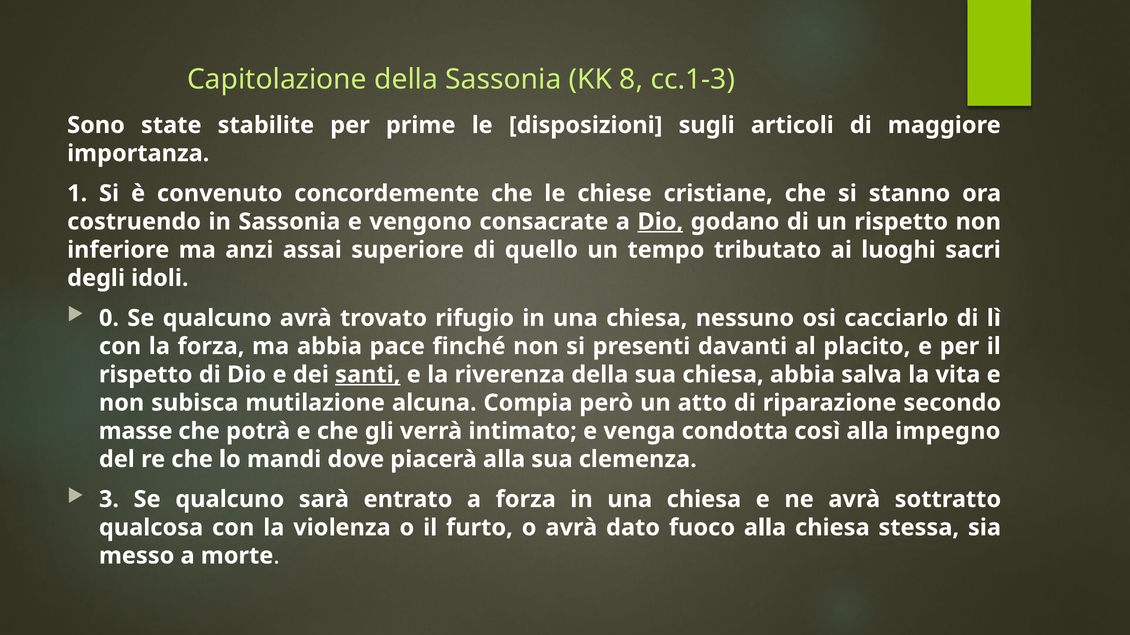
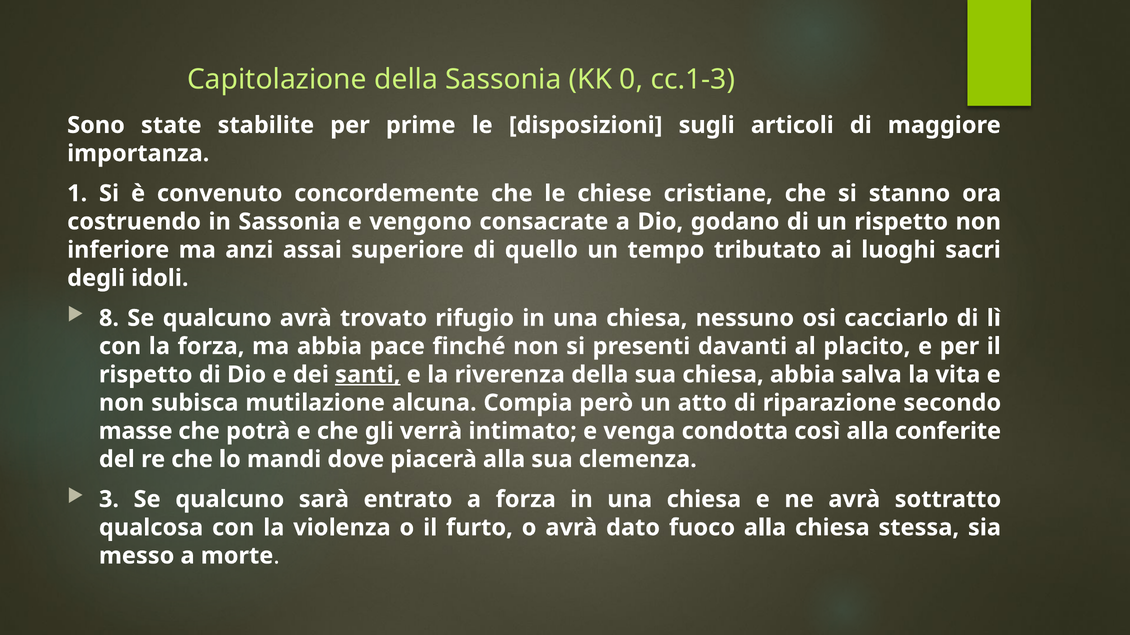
8: 8 -> 0 (631, 80)
Dio underline: present -> none (660, 222)
0: 0 -> 8 (109, 318)
impegno: impegno -> conferite (948, 431)
